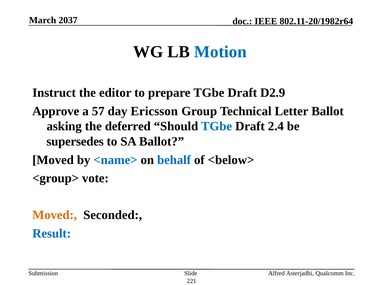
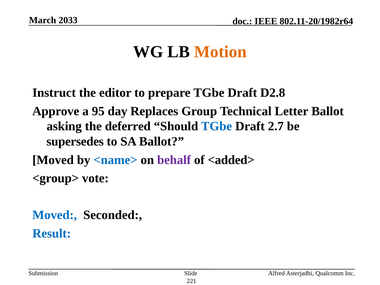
2037: 2037 -> 2033 (68, 20)
Motion colour: blue -> orange (220, 52)
D2.9: D2.9 -> D2.8 (273, 93)
57: 57 -> 95 (98, 111)
Ericsson: Ericsson -> Replaces (154, 111)
2.4: 2.4 -> 2.7 (276, 126)
behalf colour: blue -> purple (174, 160)
<below>: <below> -> <added> (231, 160)
Moved colour: orange -> blue (55, 215)
